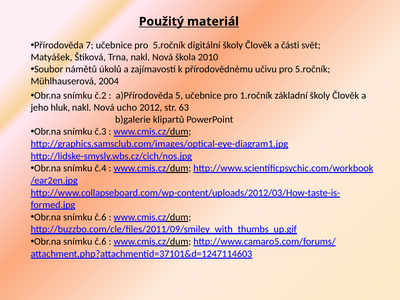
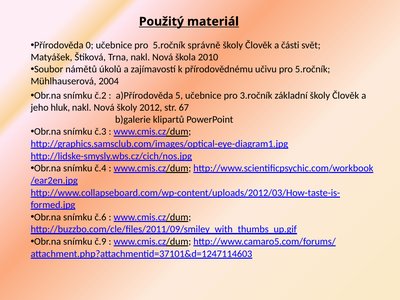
7: 7 -> 0 (90, 45)
digitální: digitální -> správně (204, 45)
1.ročník: 1.ročník -> 3.ročník (256, 96)
Nová ucho: ucho -> školy (127, 108)
63: 63 -> 67 (184, 108)
č.6: č.6 -> č.9 (100, 242)
